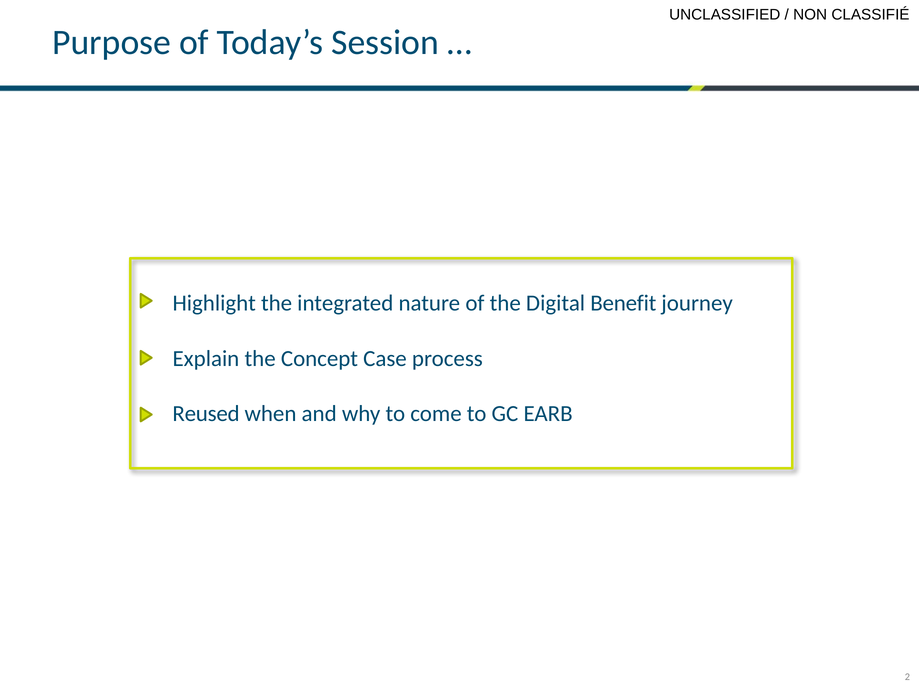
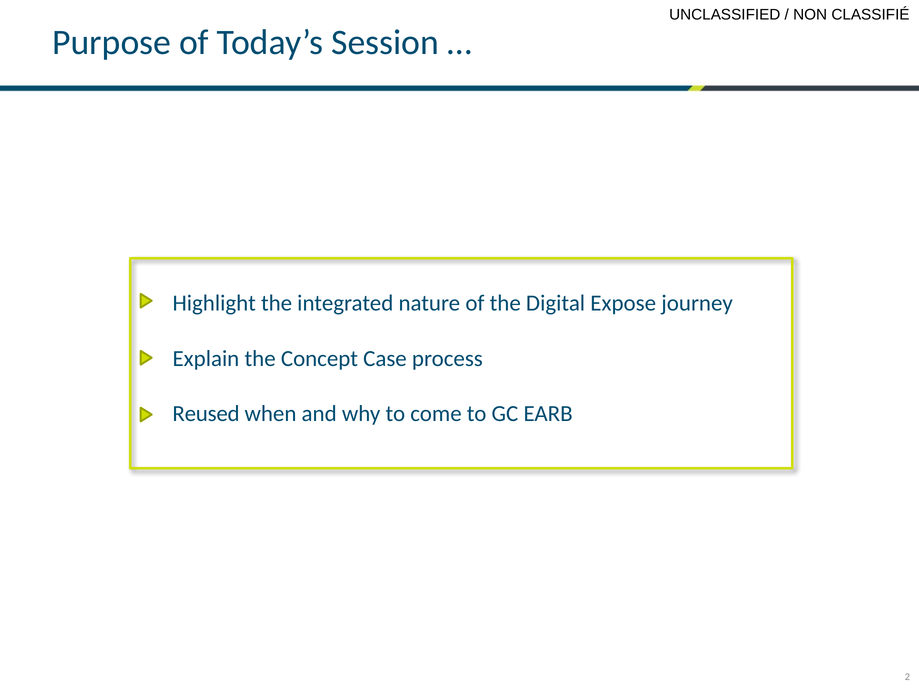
Benefit: Benefit -> Expose (623, 303)
